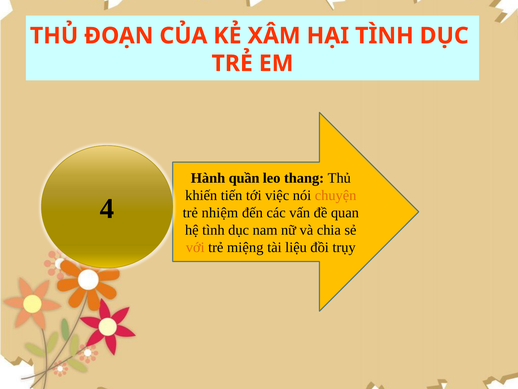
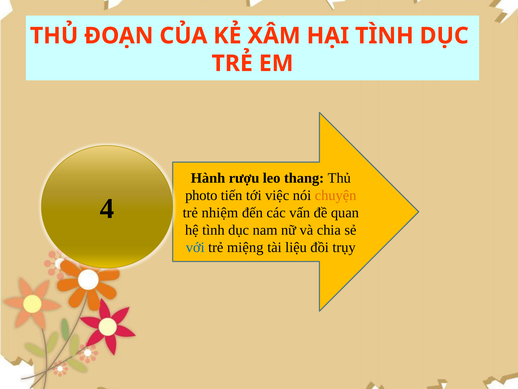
quần: quần -> rượu (244, 178)
khiến: khiến -> photo (201, 195)
với colour: orange -> blue (195, 247)
